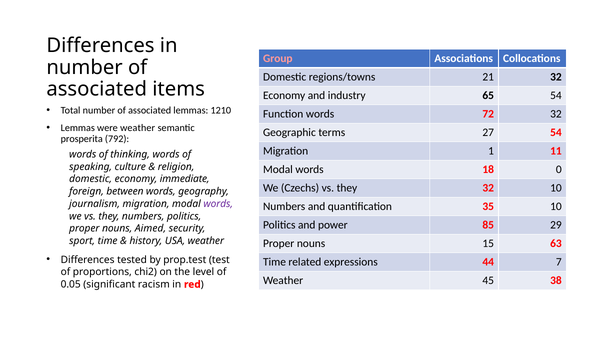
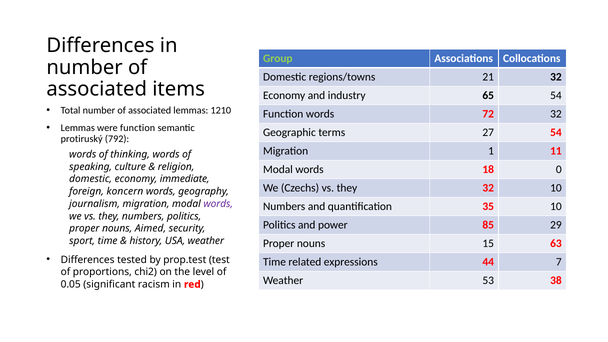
Group colour: pink -> light green (278, 59)
were weather: weather -> function (138, 128)
prosperita: prosperita -> protiruský (82, 139)
between: between -> koncern (125, 191)
45: 45 -> 53 (488, 281)
